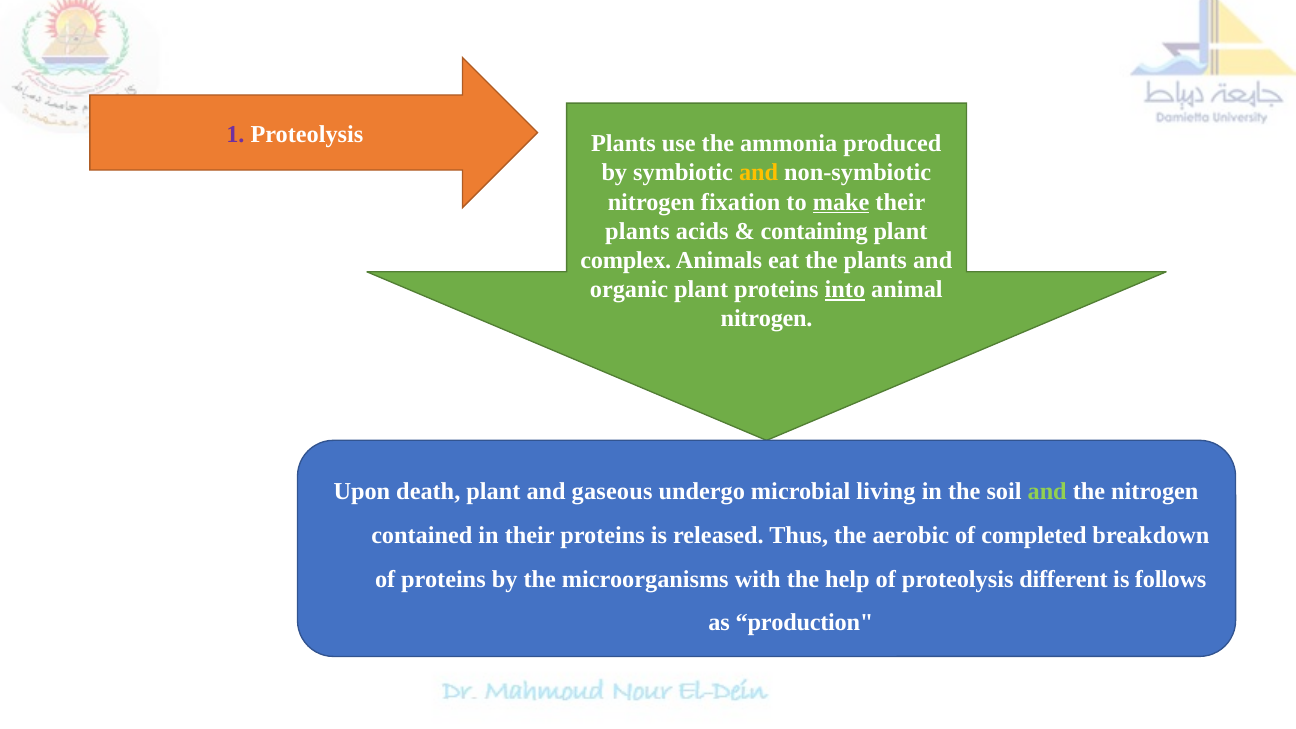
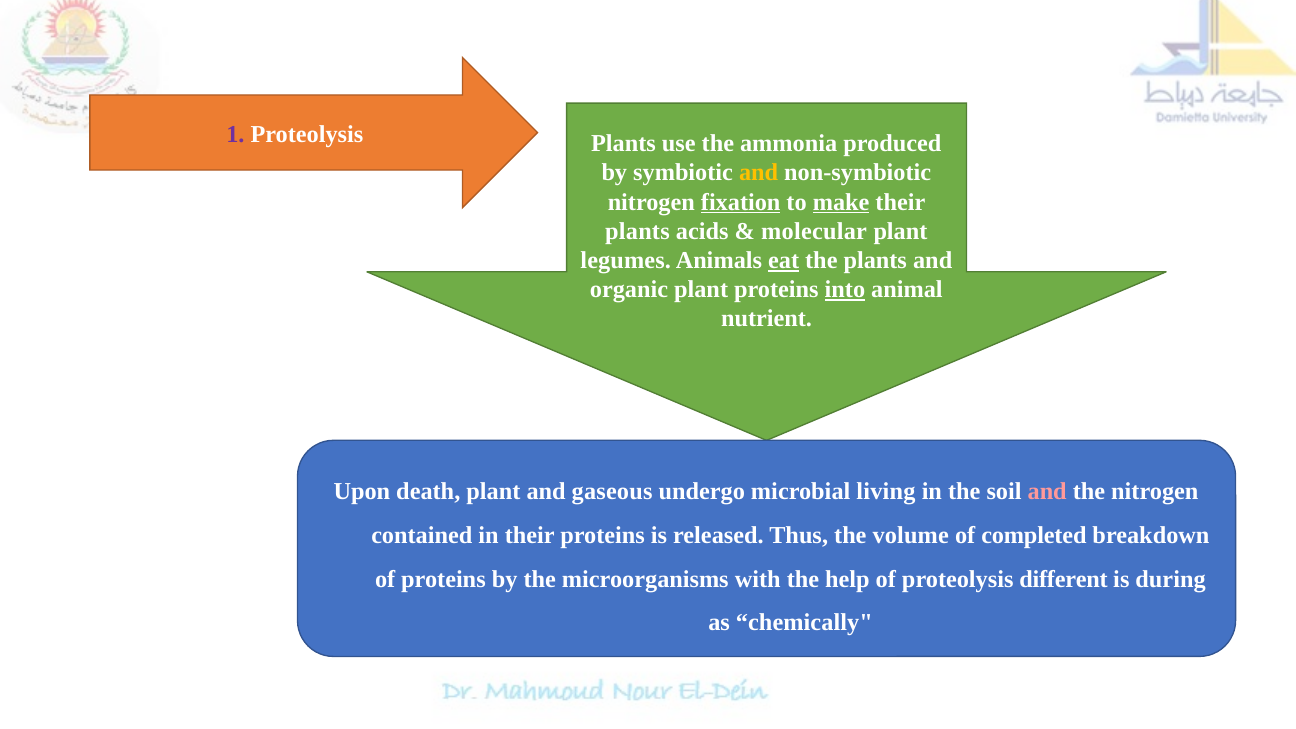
fixation underline: none -> present (741, 202)
containing: containing -> molecular (814, 231)
complex: complex -> legumes (626, 260)
eat underline: none -> present (784, 260)
nitrogen: nitrogen -> nutrient (767, 319)
and colour: light green -> pink (1047, 492)
aerobic: aerobic -> volume (911, 535)
follows: follows -> during (1171, 579)
production: production -> chemically (804, 623)
